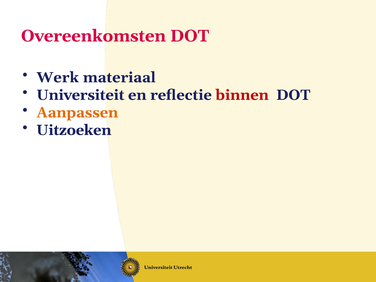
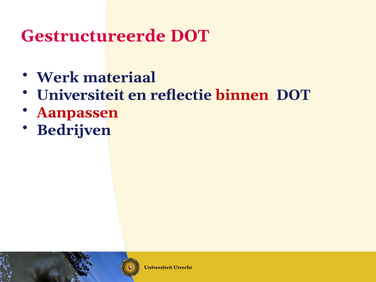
Overeenkomsten: Overeenkomsten -> Gestructureerde (93, 36)
Aanpassen colour: orange -> red (77, 113)
Uitzoeken: Uitzoeken -> Bedrijven (74, 130)
